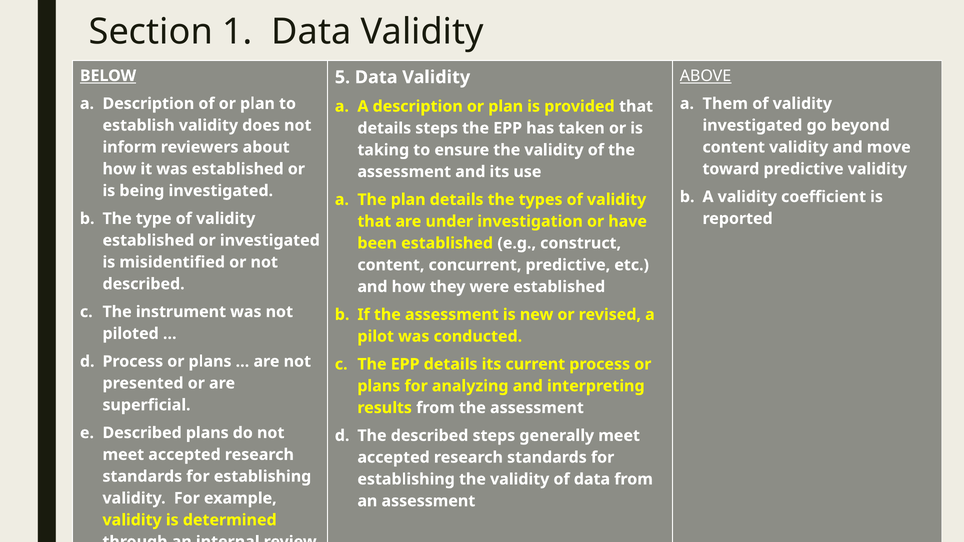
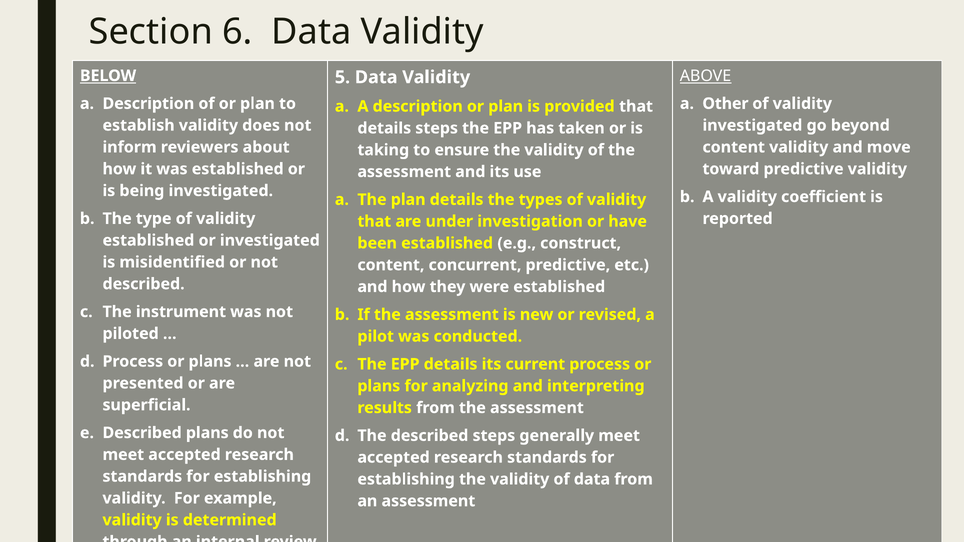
1: 1 -> 6 (237, 32)
Them: Them -> Other (725, 104)
